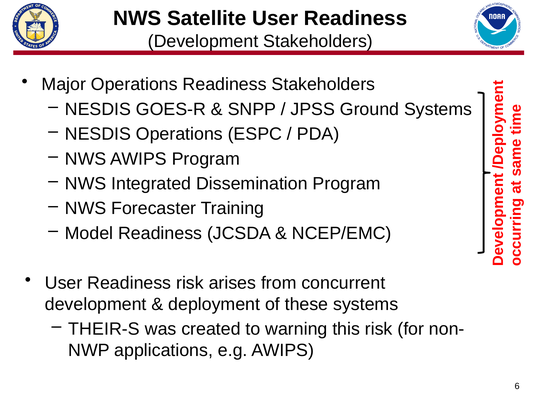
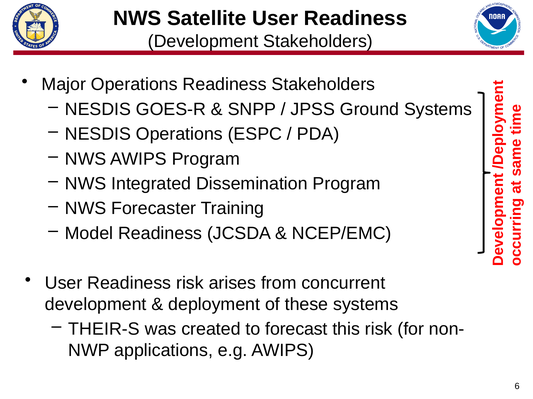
warning: warning -> forecast (296, 330)
